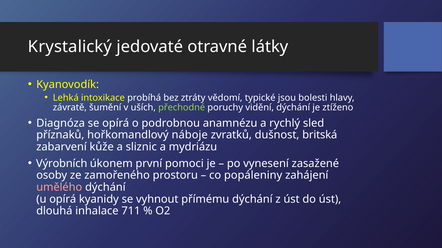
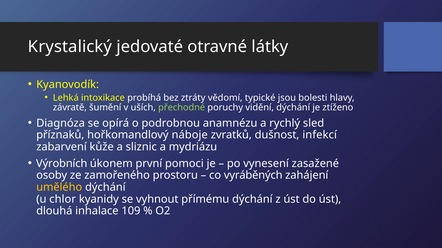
britská: britská -> infekcí (320, 135)
popáleniny: popáleniny -> vyráběných (253, 176)
umělého colour: pink -> yellow (59, 188)
u opírá: opírá -> chlor (63, 200)
711: 711 -> 109 (131, 212)
